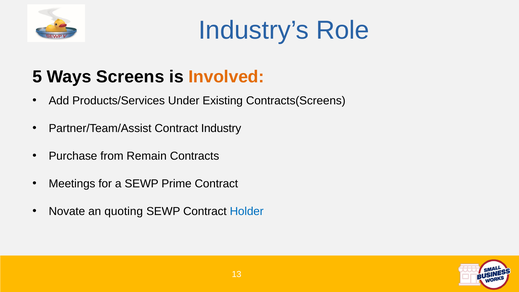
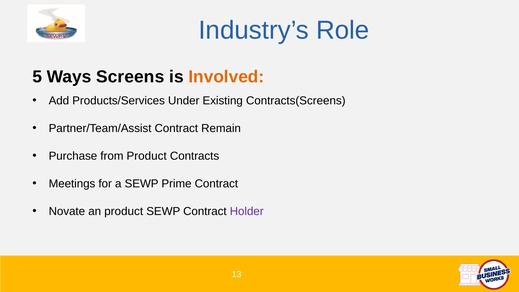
Industry: Industry -> Remain (221, 128)
from Remain: Remain -> Product (147, 156)
an quoting: quoting -> product (124, 211)
Holder colour: blue -> purple (247, 211)
